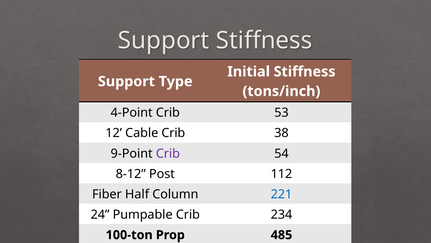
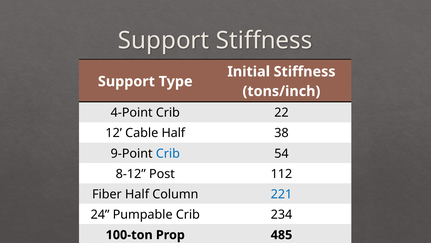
53: 53 -> 22 (281, 113)
Cable Crib: Crib -> Half (173, 133)
Crib colour: purple -> blue (168, 153)
